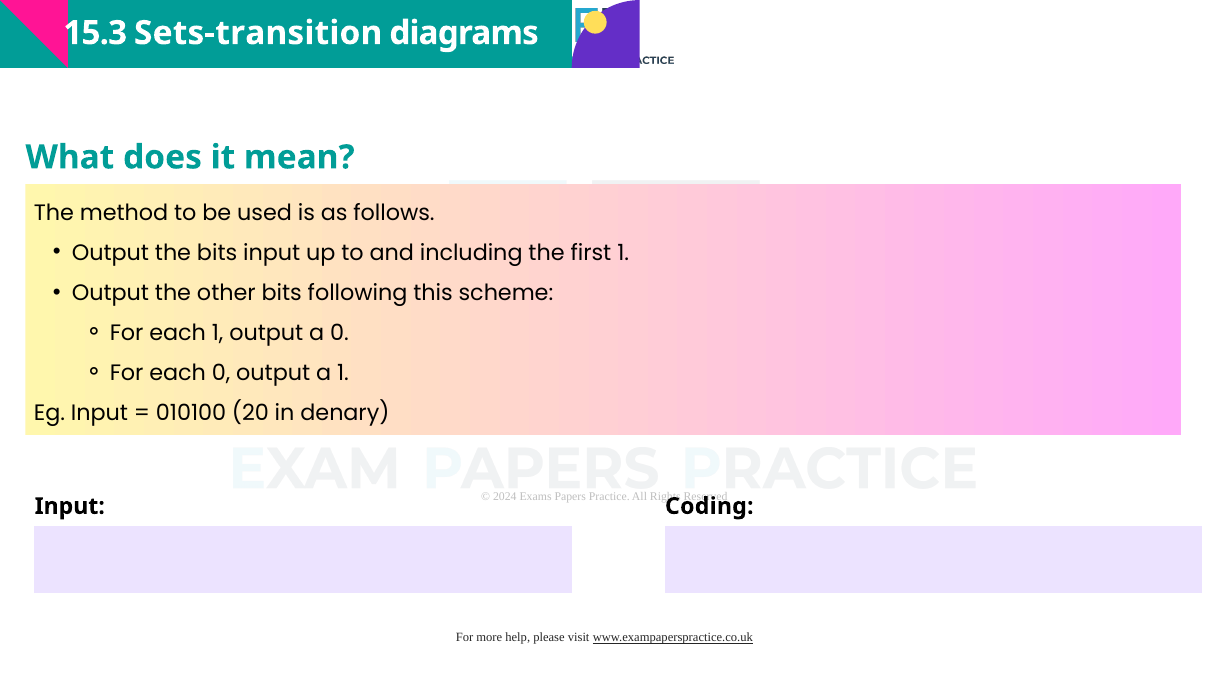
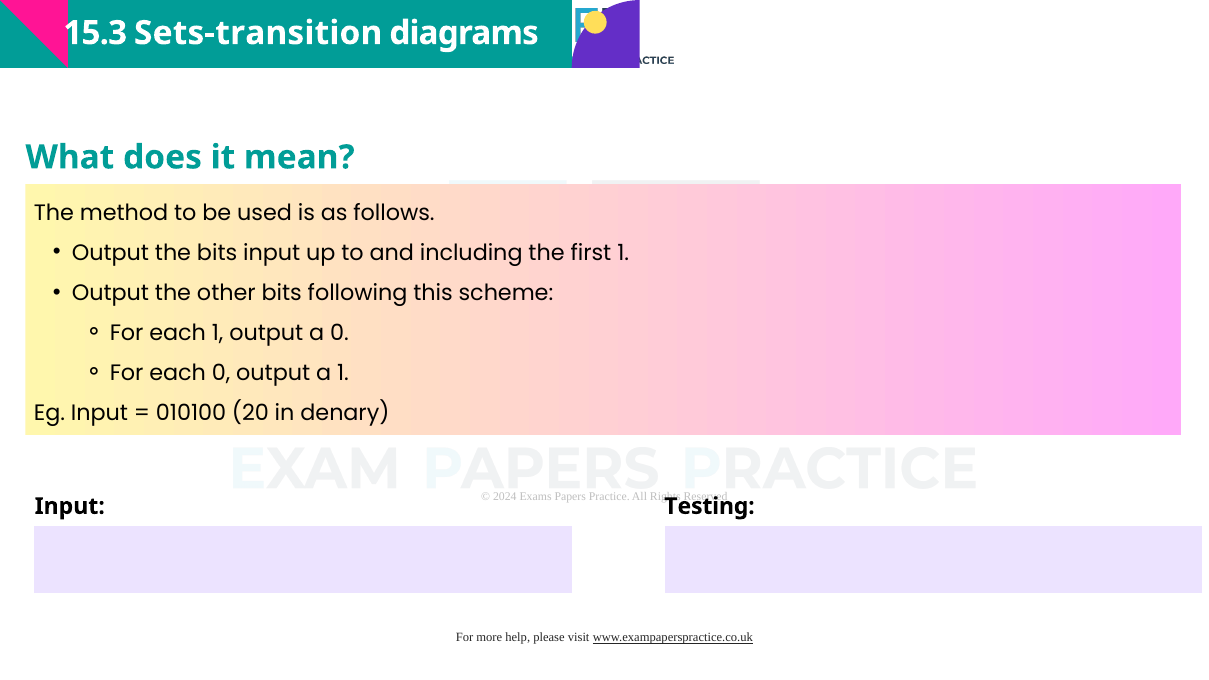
Coding: Coding -> Testing (709, 506)
